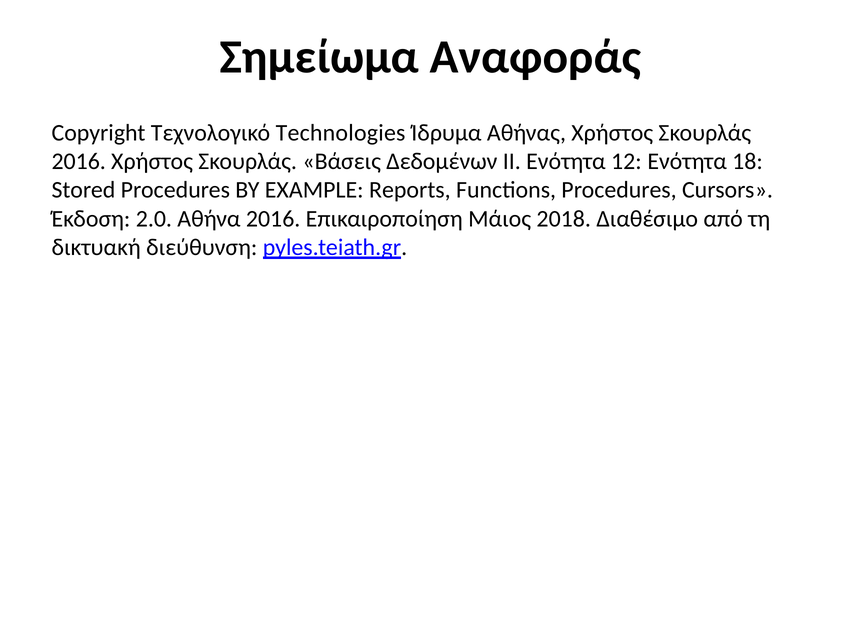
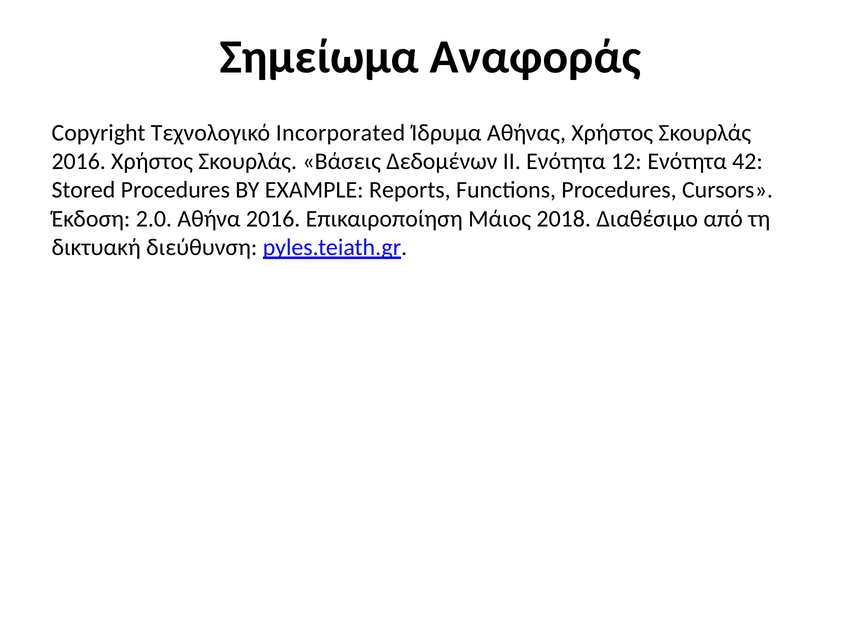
Technologies: Technologies -> Incorporated (341, 133)
18: 18 -> 42 (747, 161)
